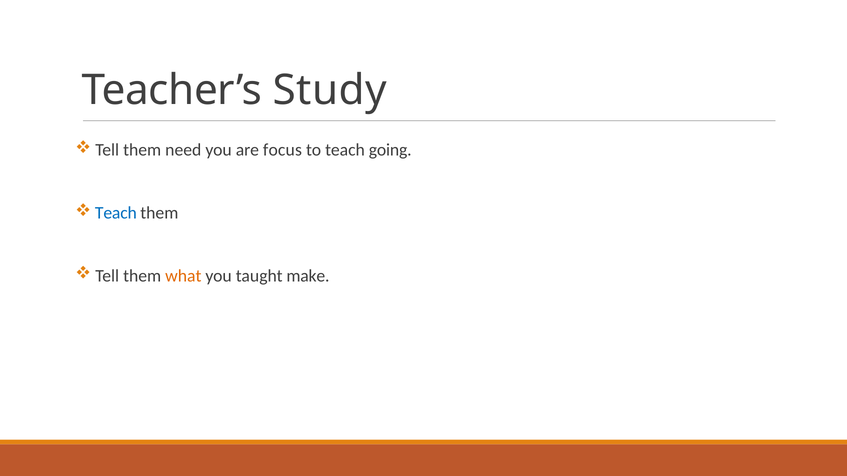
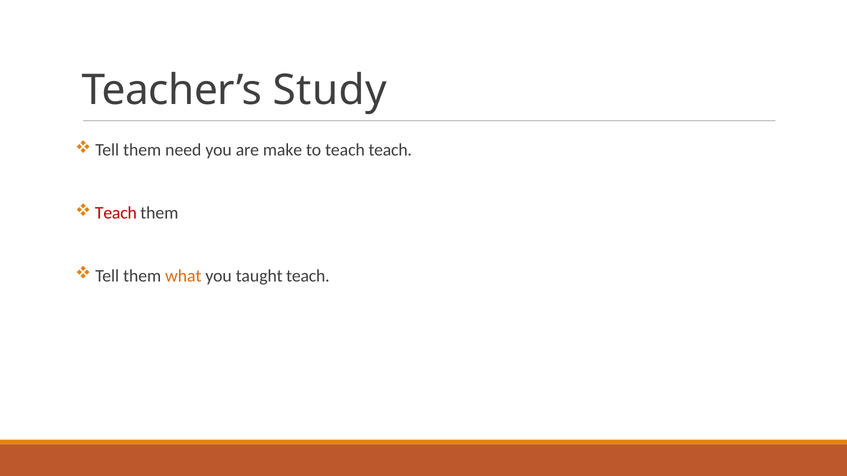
focus: focus -> make (283, 150)
teach going: going -> teach (390, 150)
Teach colour: blue -> red (116, 213)
taught make: make -> teach (308, 276)
